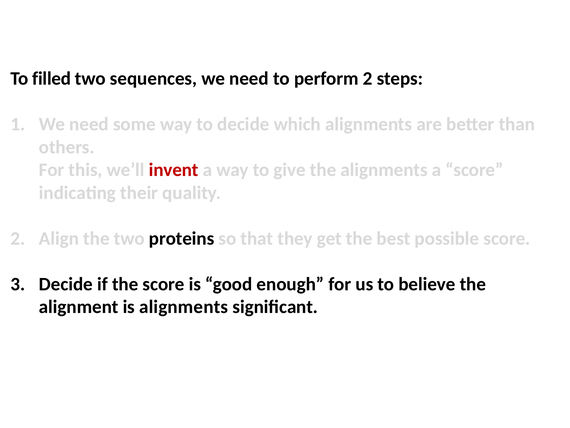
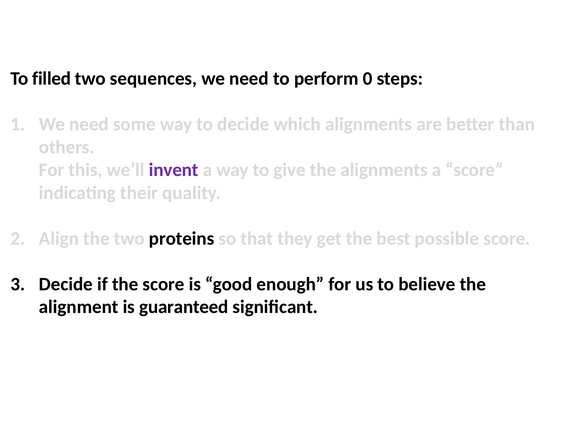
perform 2: 2 -> 0 (368, 79)
invent colour: red -> purple (174, 170)
is alignments: alignments -> guaranteed (184, 307)
